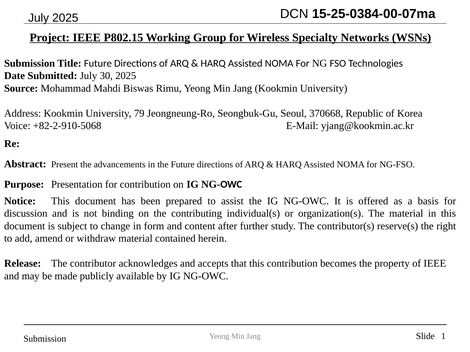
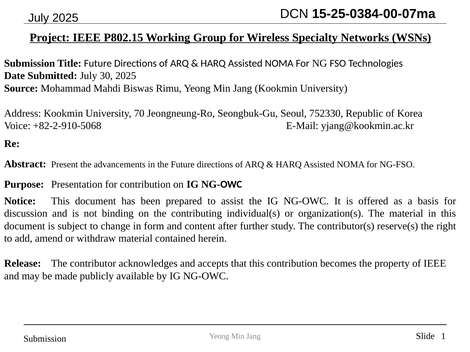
79: 79 -> 70 (139, 114)
370668: 370668 -> 752330 (326, 114)
